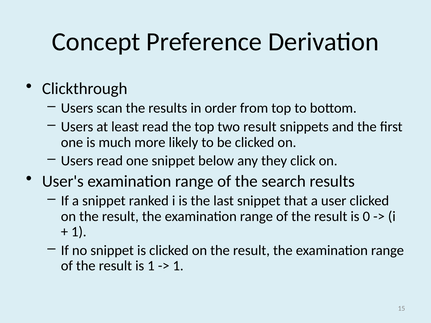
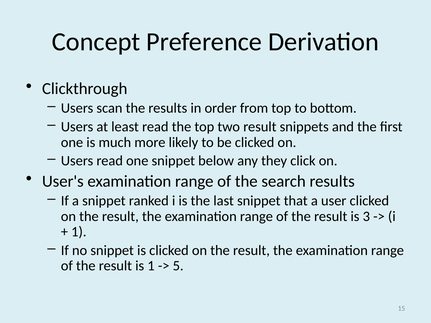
0: 0 -> 3 (366, 216)
1: 1 -> 5 (178, 266)
